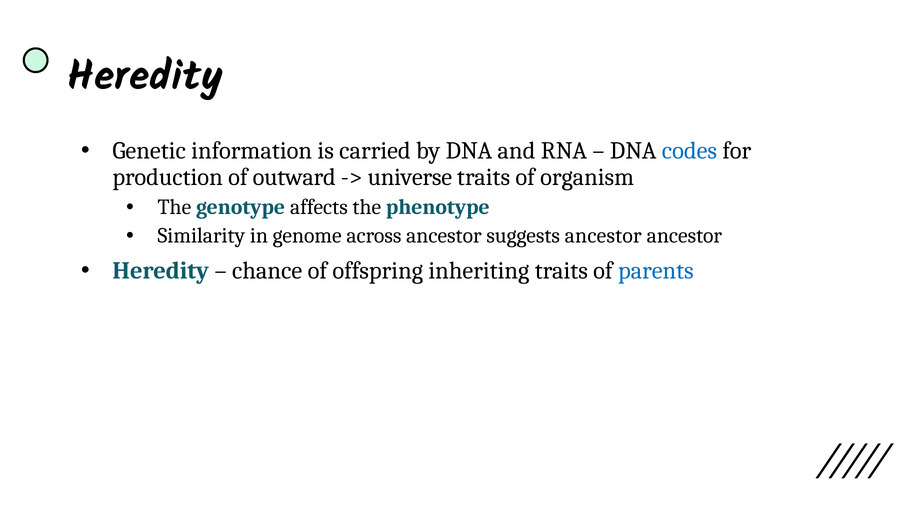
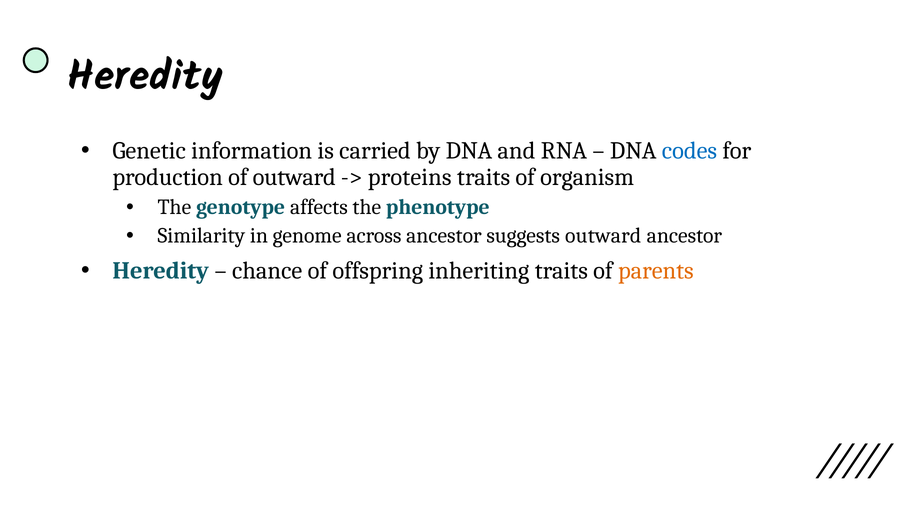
universe: universe -> proteins (410, 178)
suggests ancestor: ancestor -> outward (603, 236)
parents colour: blue -> orange (656, 271)
